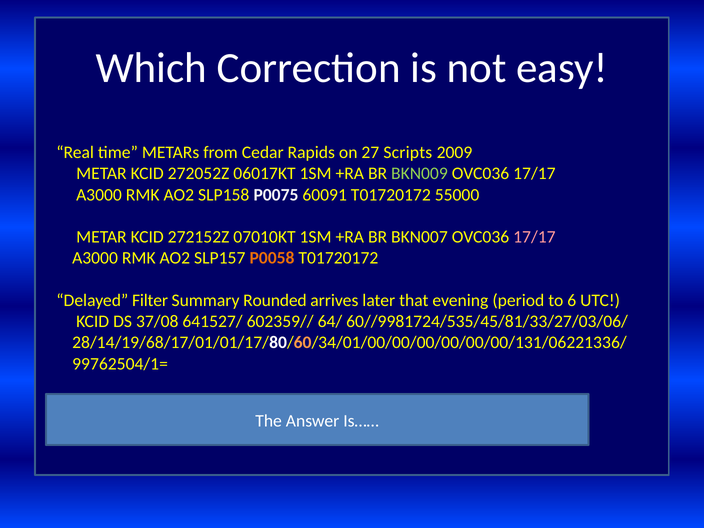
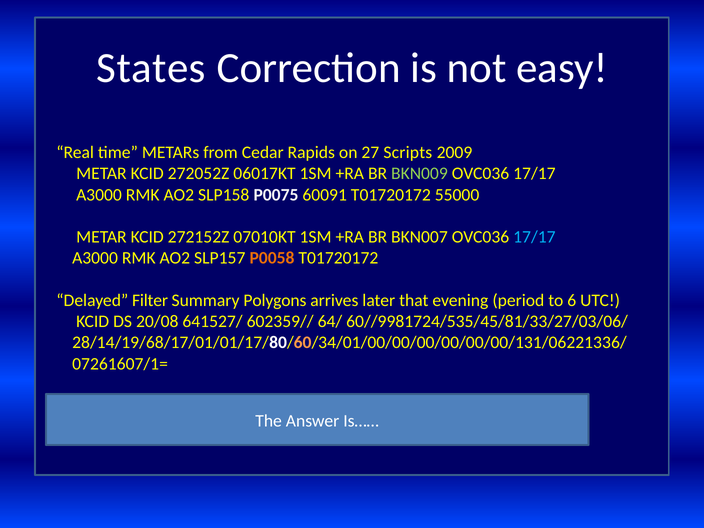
Which: Which -> States (151, 68)
17/17 colour: pink -> light blue (534, 237)
Rounded: Rounded -> Polygons (275, 300)
37/08: 37/08 -> 20/08 (157, 321)
99762504/1=: 99762504/1= -> 07261607/1= (120, 364)
